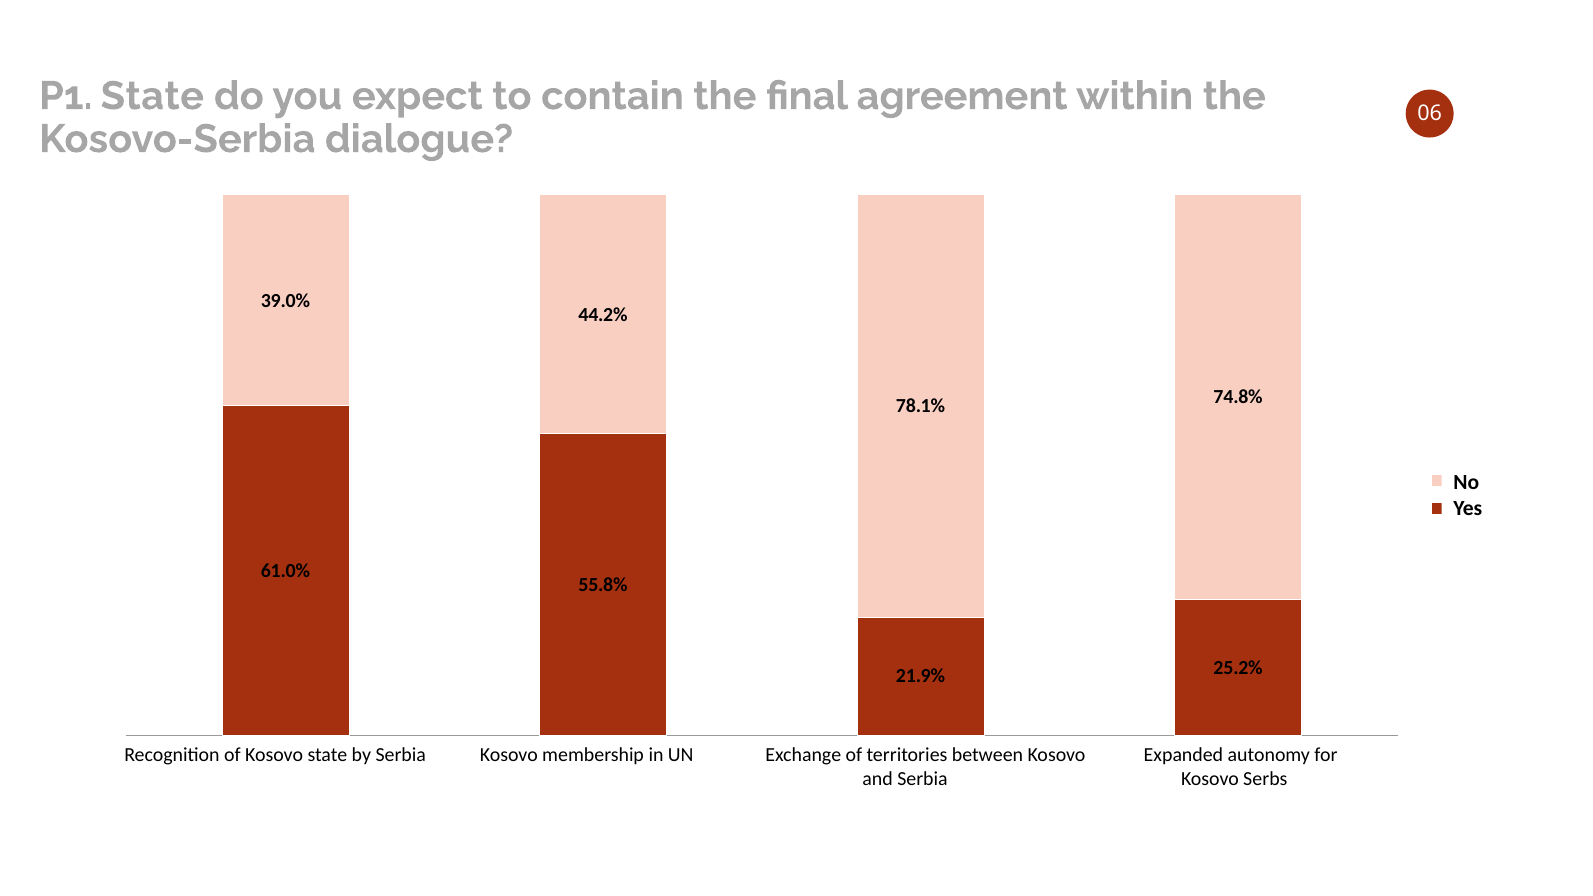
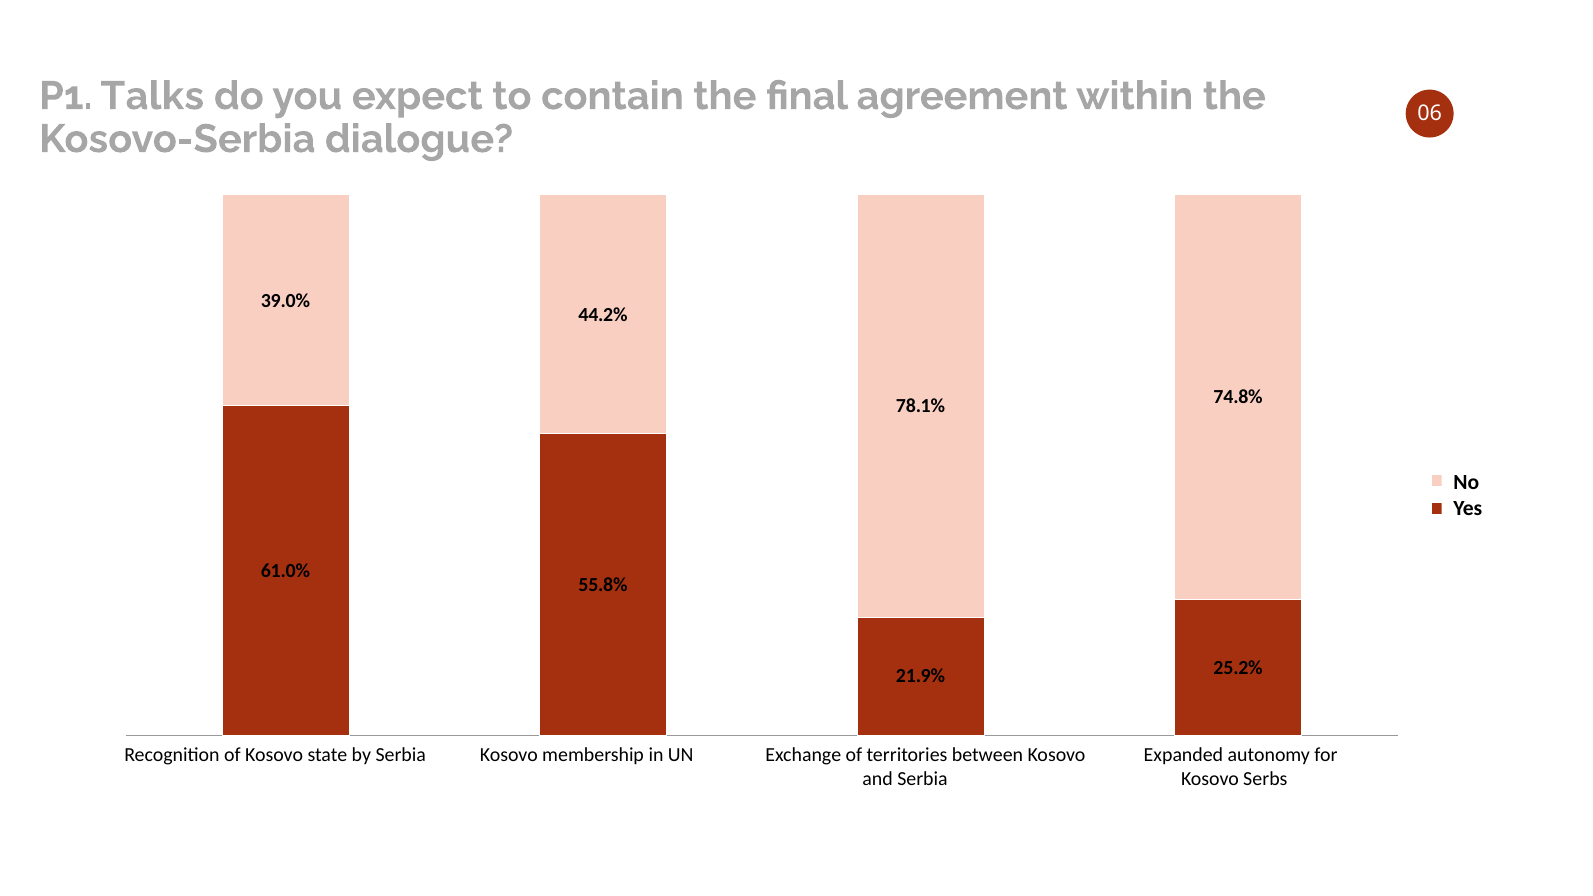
P1 State: State -> Talks (152, 96)
